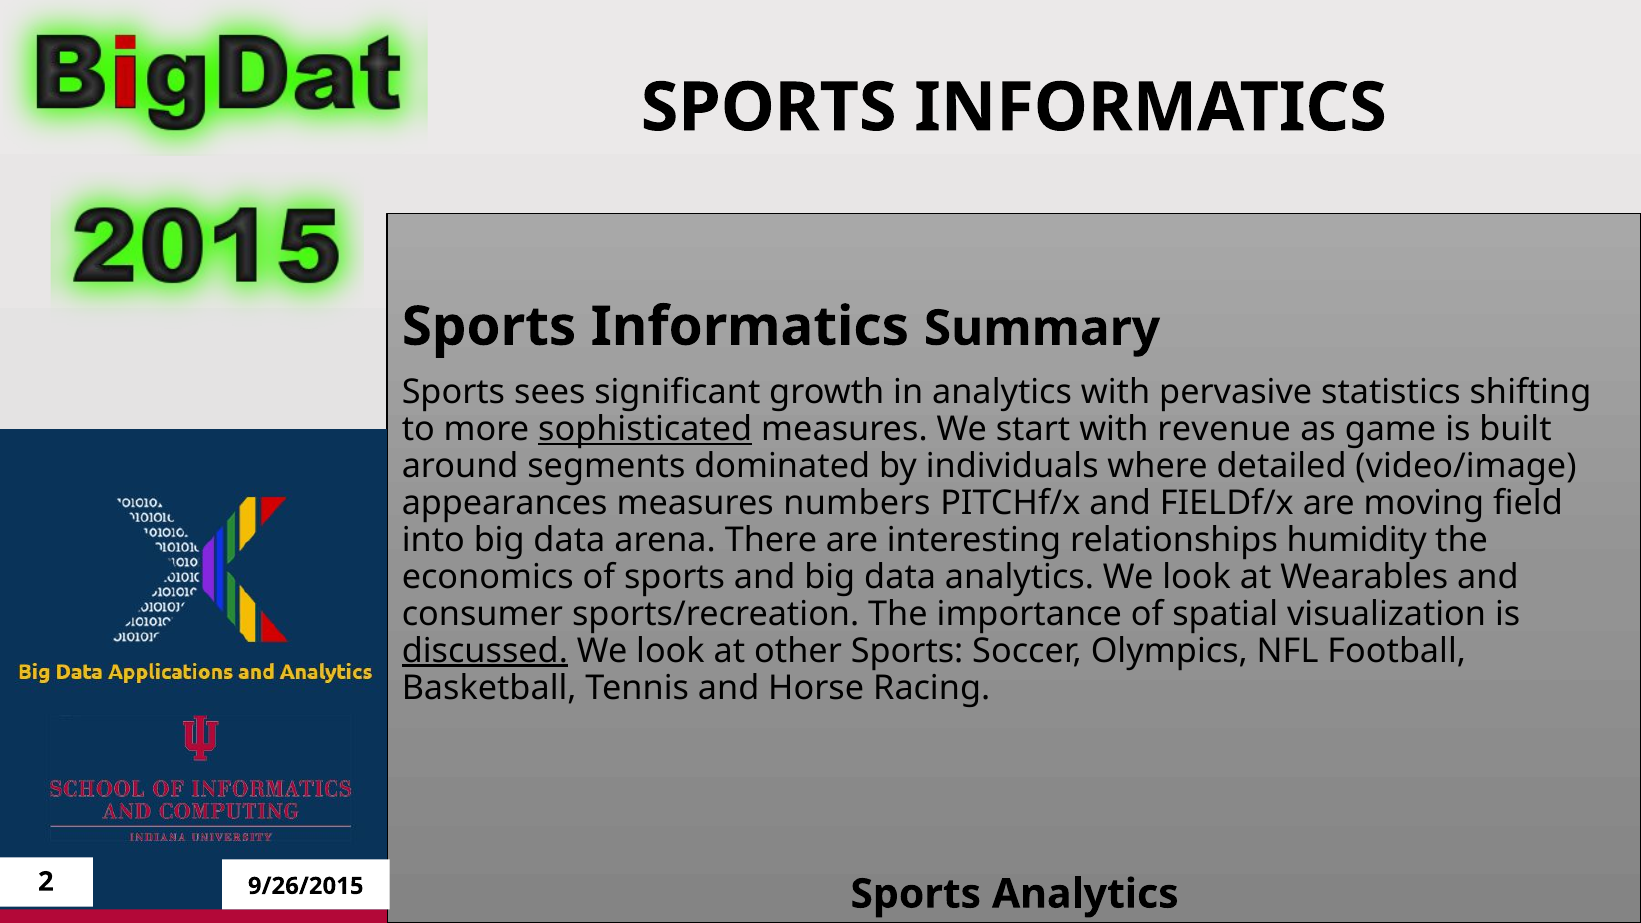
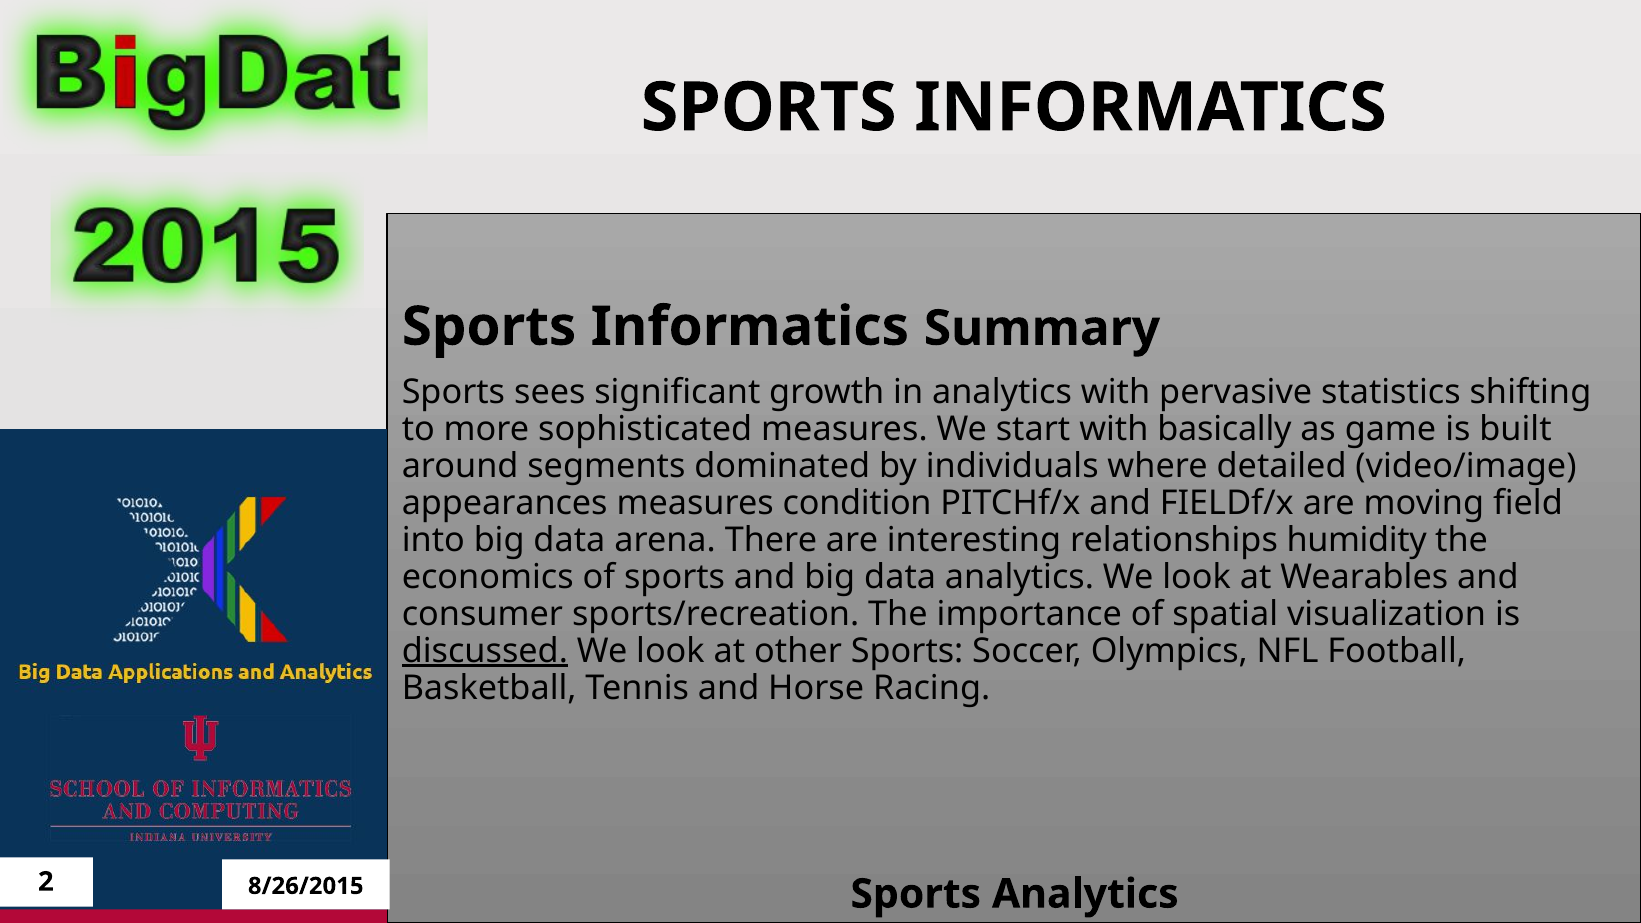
sophisticated underline: present -> none (645, 429)
revenue: revenue -> basically (1225, 429)
numbers: numbers -> condition (857, 503)
9/26/2015: 9/26/2015 -> 8/26/2015 (306, 886)
